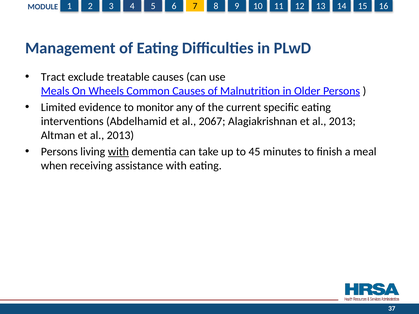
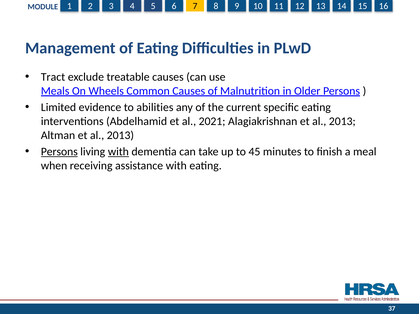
monitor: monitor -> abilities (155, 108)
2067: 2067 -> 2021 (212, 122)
Persons underline: none -> present (59, 152)
